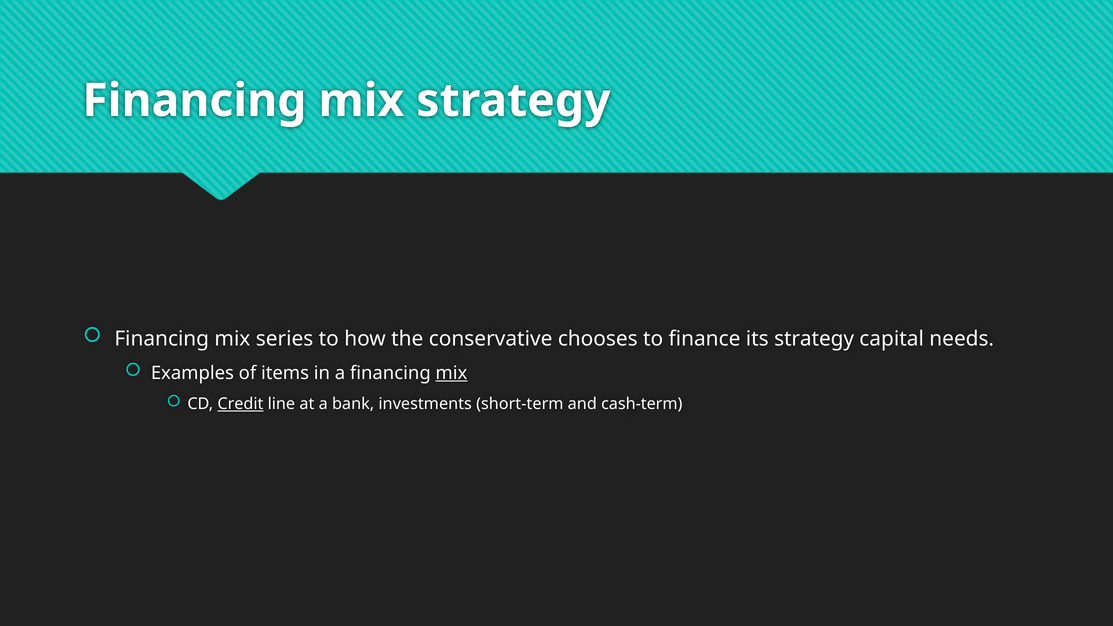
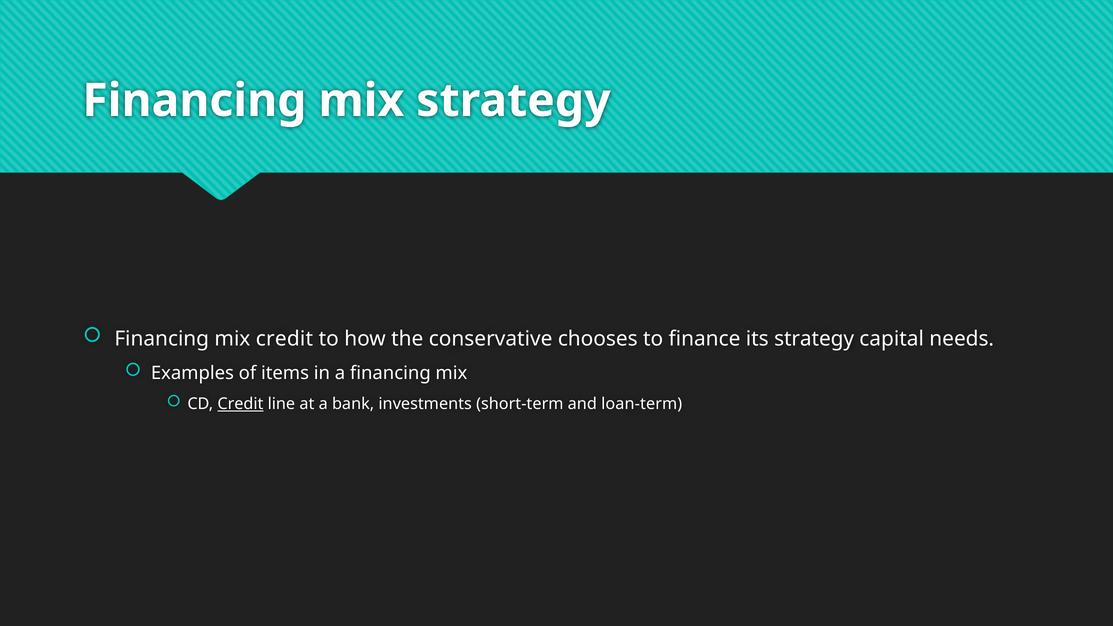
mix series: series -> credit (284, 339)
mix underline: present -> none (451, 373)
cash-term: cash-term -> loan-term (642, 404)
